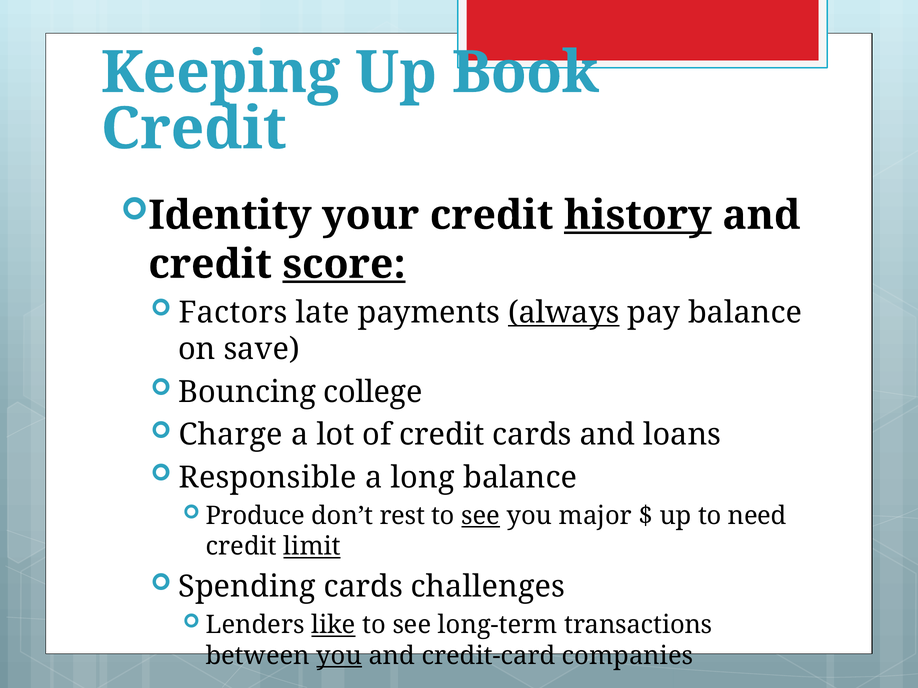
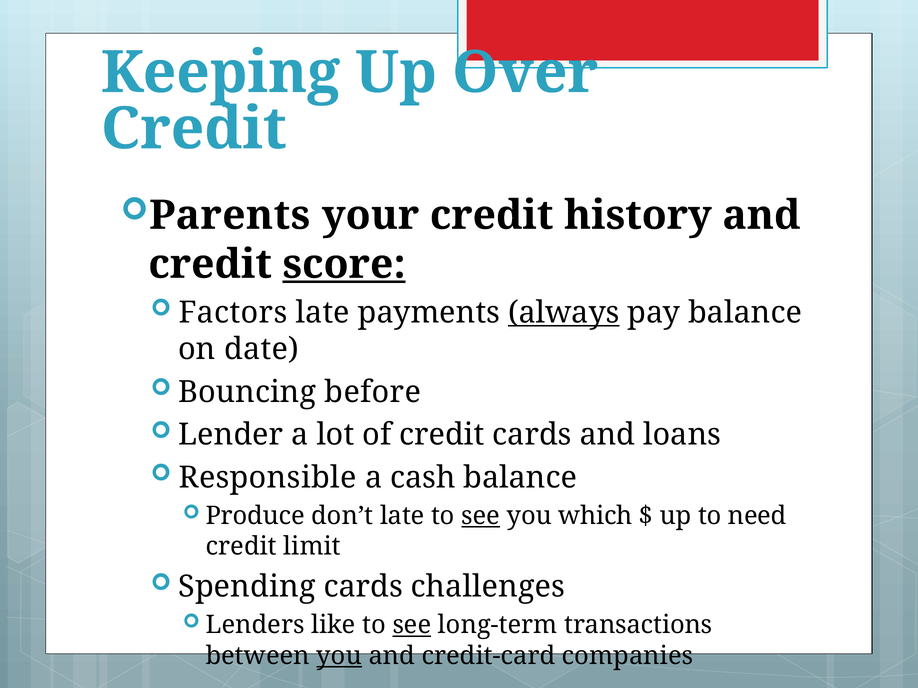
Book: Book -> Over (525, 73)
Identity: Identity -> Parents (230, 216)
history underline: present -> none (638, 216)
save: save -> date (262, 349)
college: college -> before (373, 392)
Charge: Charge -> Lender (231, 435)
long: long -> cash (423, 478)
don’t rest: rest -> late (402, 516)
major: major -> which (596, 516)
limit underline: present -> none (312, 547)
like underline: present -> none (333, 626)
see underline: none -> present (412, 626)
